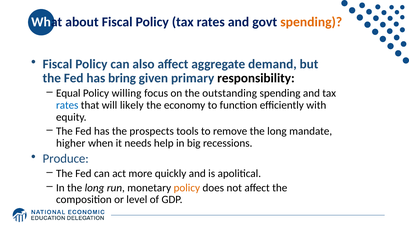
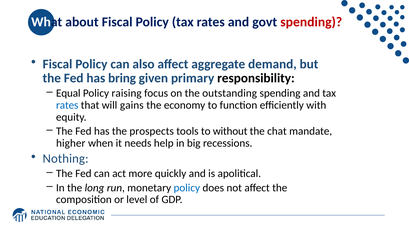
spending colour: orange -> red (311, 22)
willing: willing -> raising (127, 93)
likely: likely -> gains (132, 105)
remove: remove -> without (230, 131)
long: long -> chat (277, 131)
Produce: Produce -> Nothing (66, 159)
policy colour: orange -> blue (187, 188)
